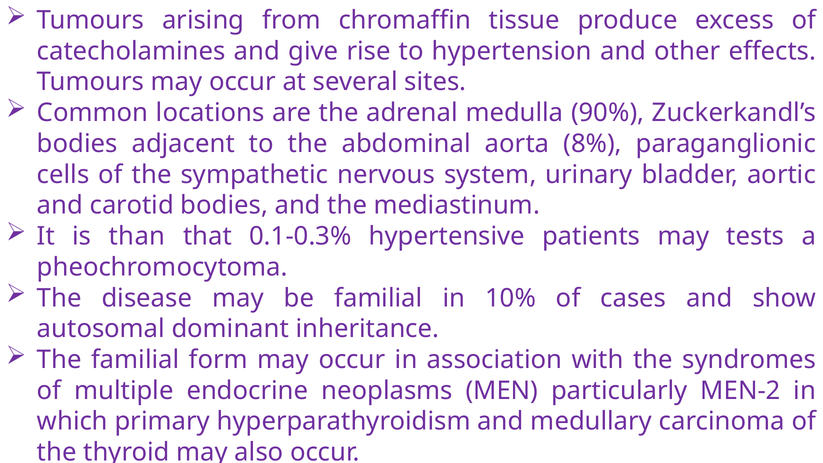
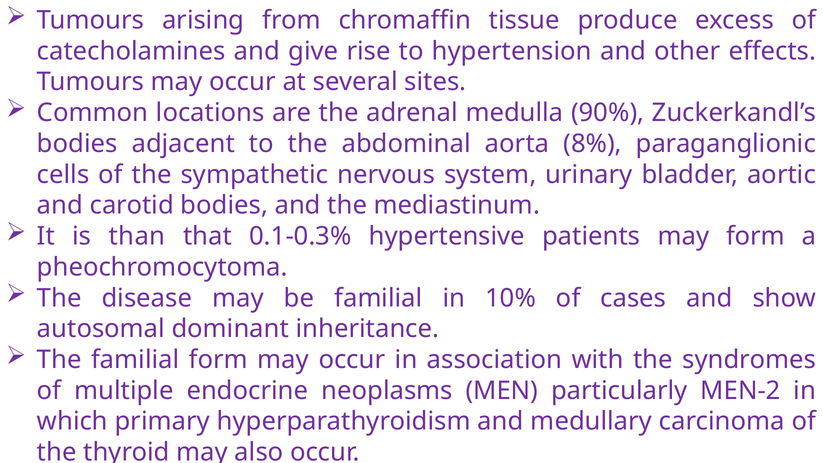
may tests: tests -> form (756, 236)
